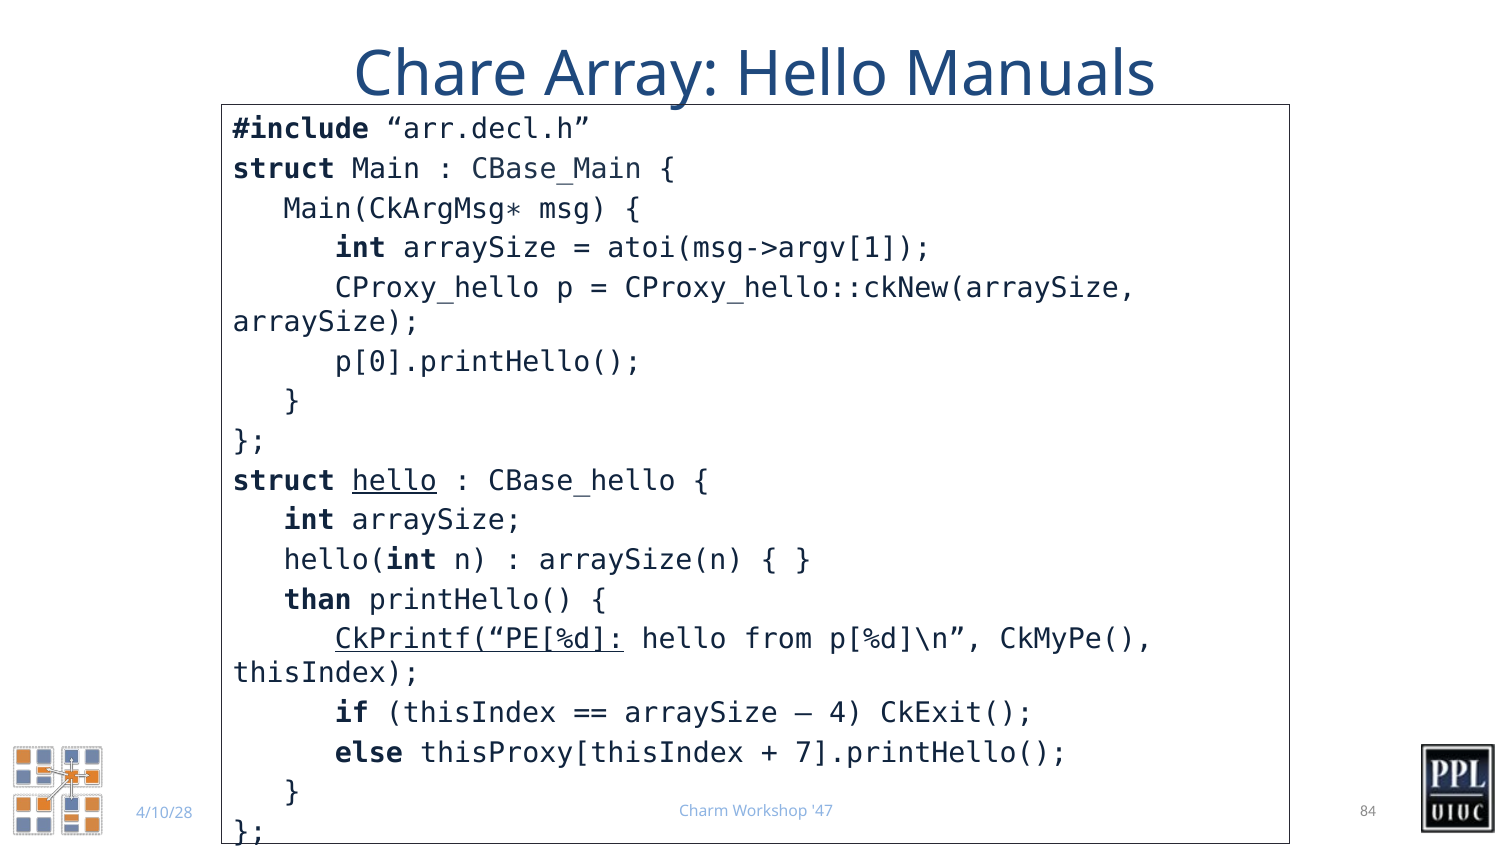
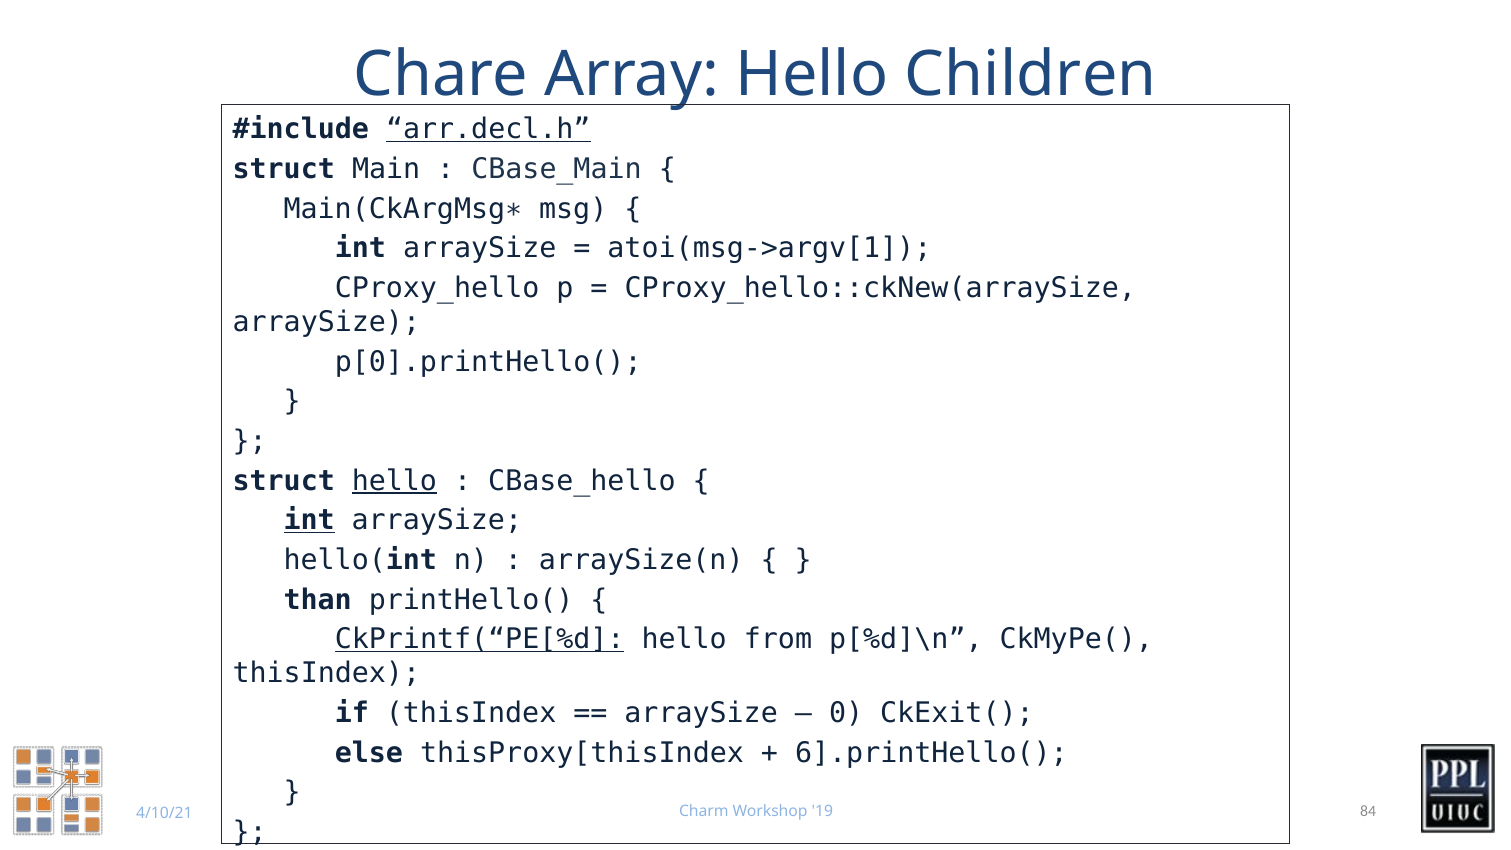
Manuals: Manuals -> Children (1031, 75)
arr.decl.h underline: none -> present (488, 129)
int underline: none -> present (309, 520)
4: 4 -> 0 (846, 713)
7].printHello(: 7].printHello( -> 6].printHello( (931, 753)
4/10/28: 4/10/28 -> 4/10/21 (164, 813)
47: 47 -> 19 (822, 811)
